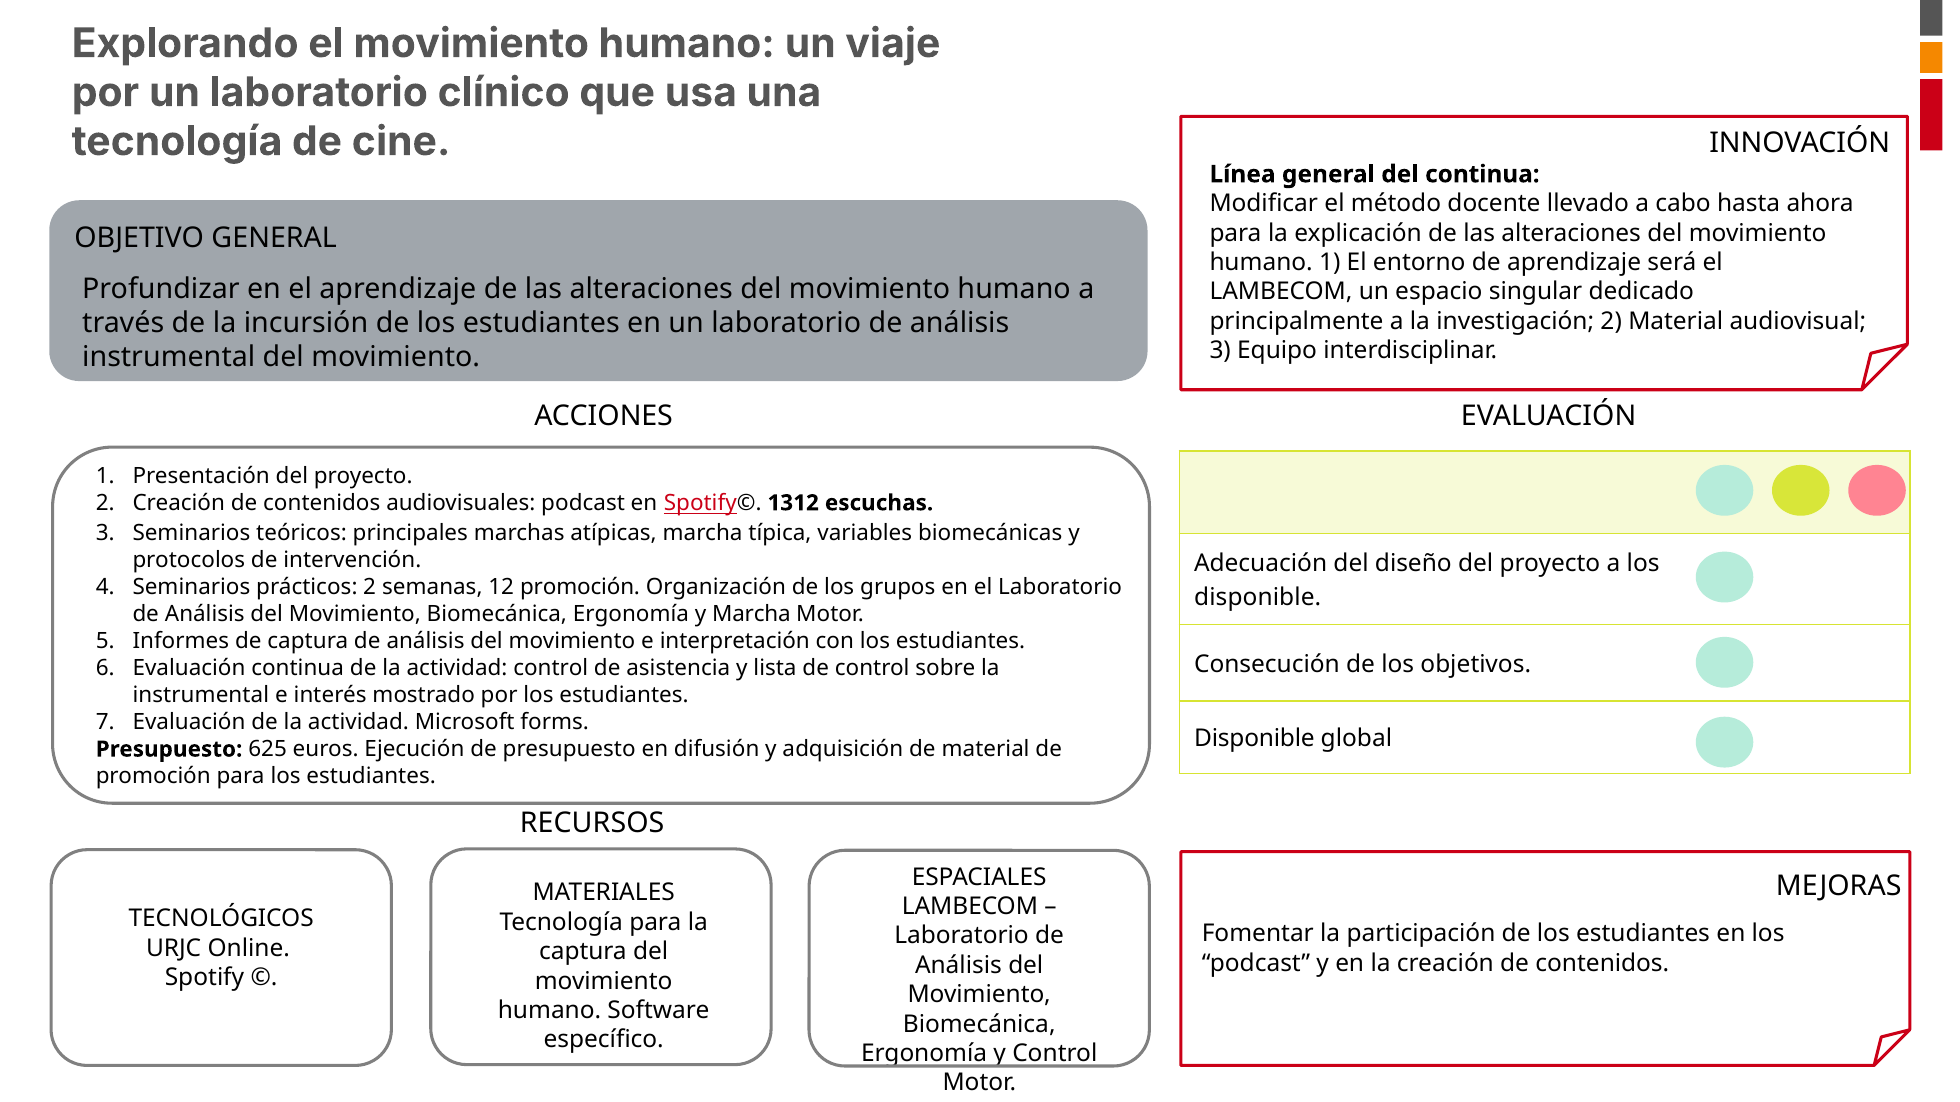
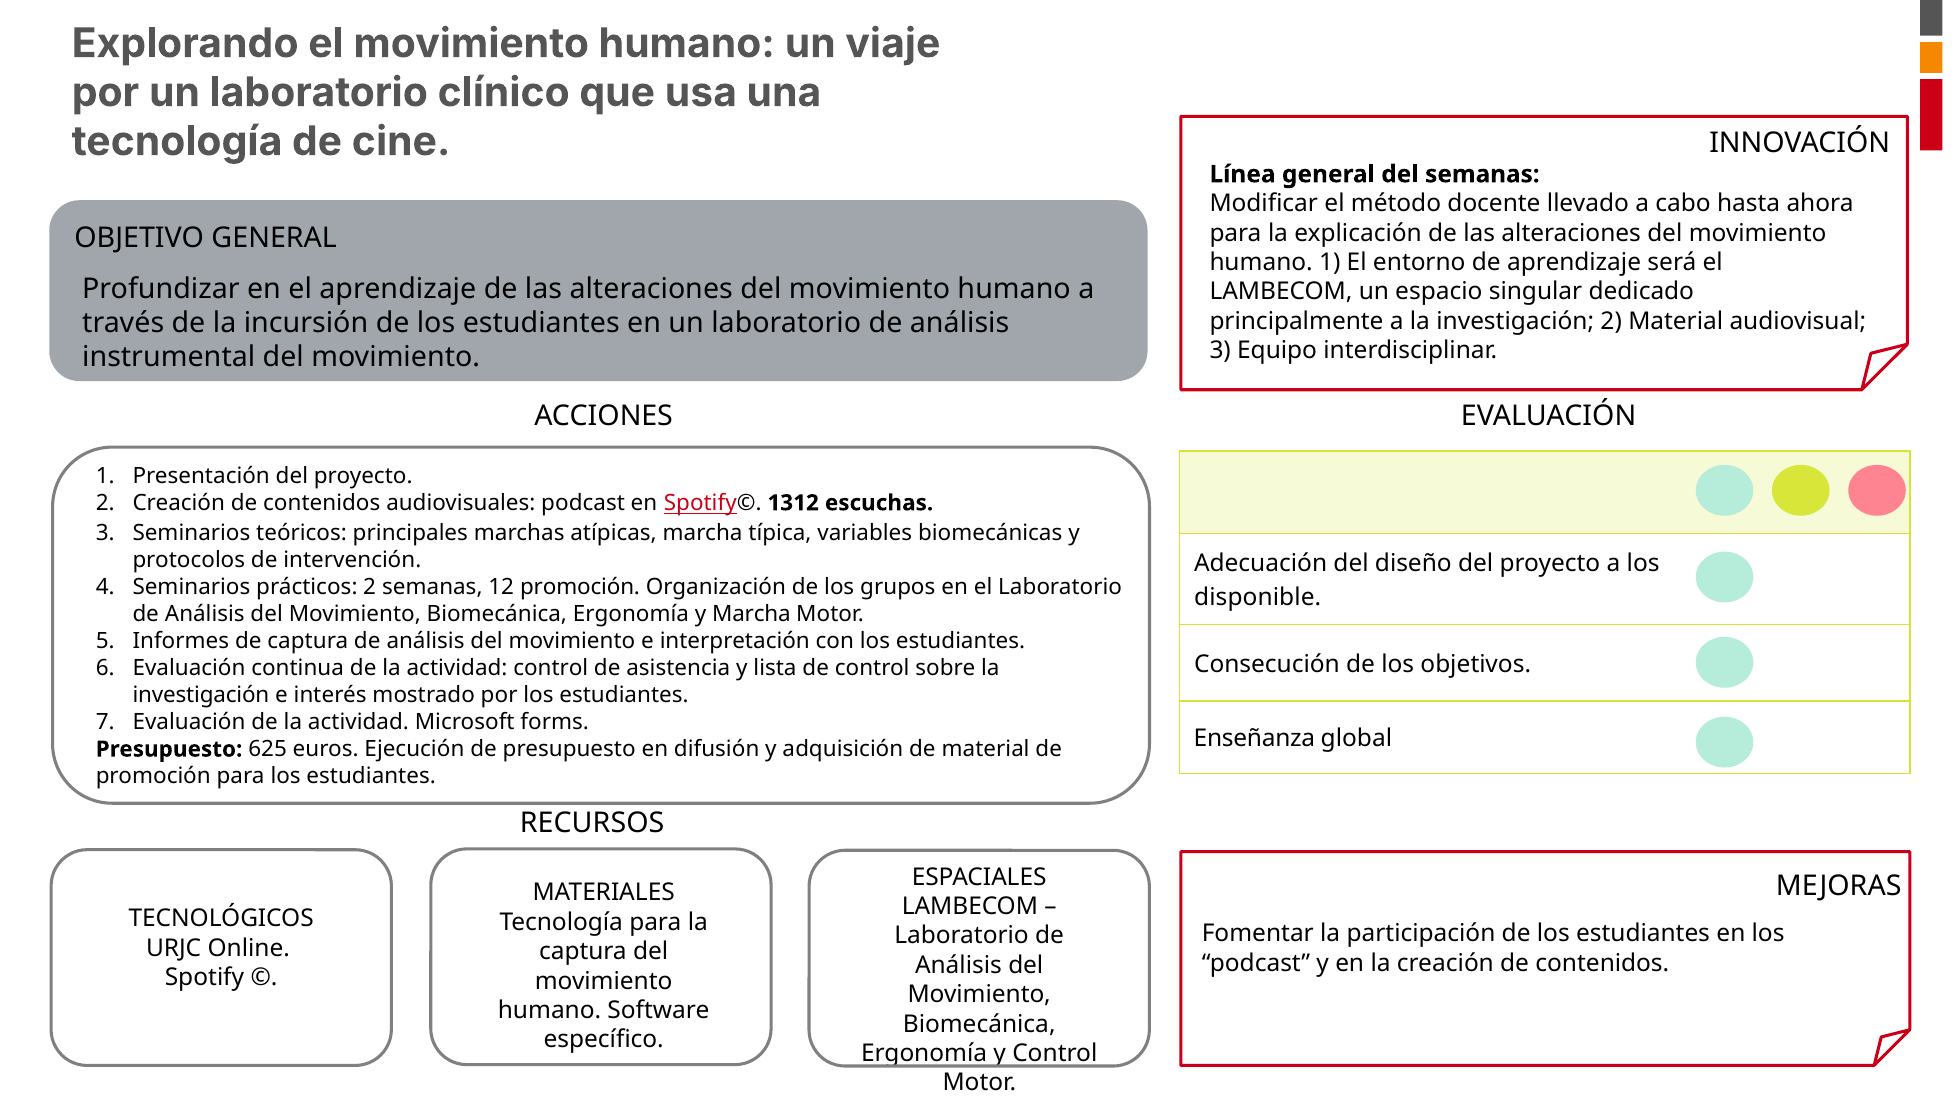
del continua: continua -> semanas (1482, 174)
instrumental: instrumental -> investigación (201, 696)
Disponible: Disponible -> Enseñanza (1254, 739)
